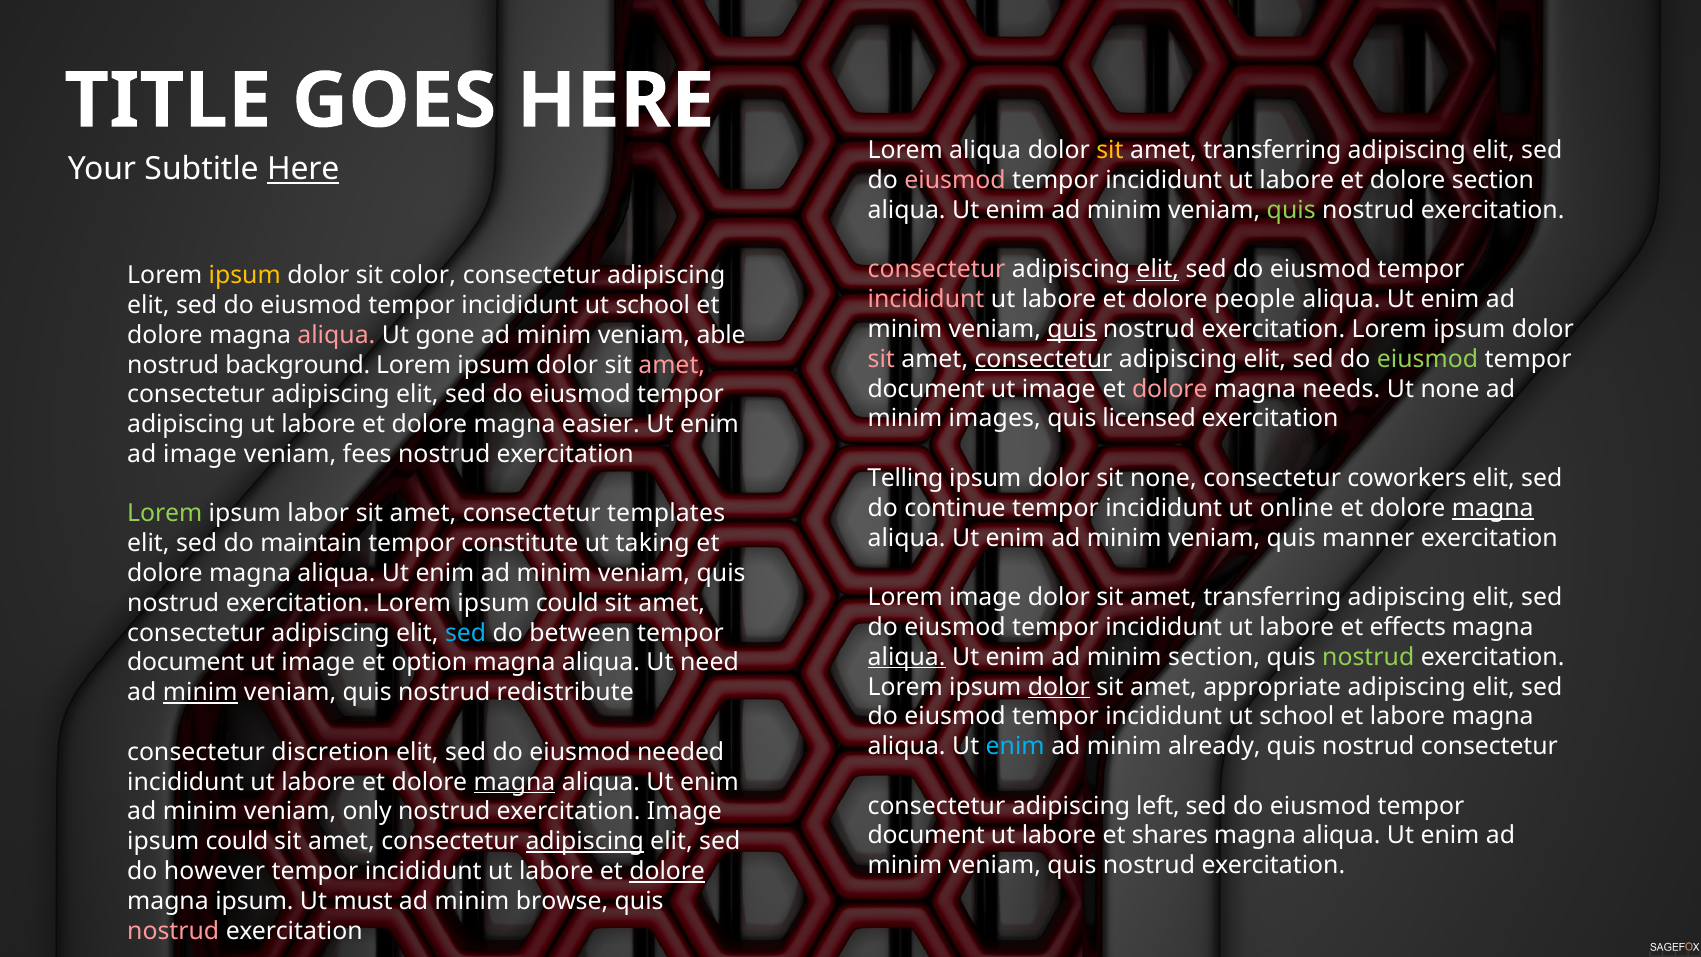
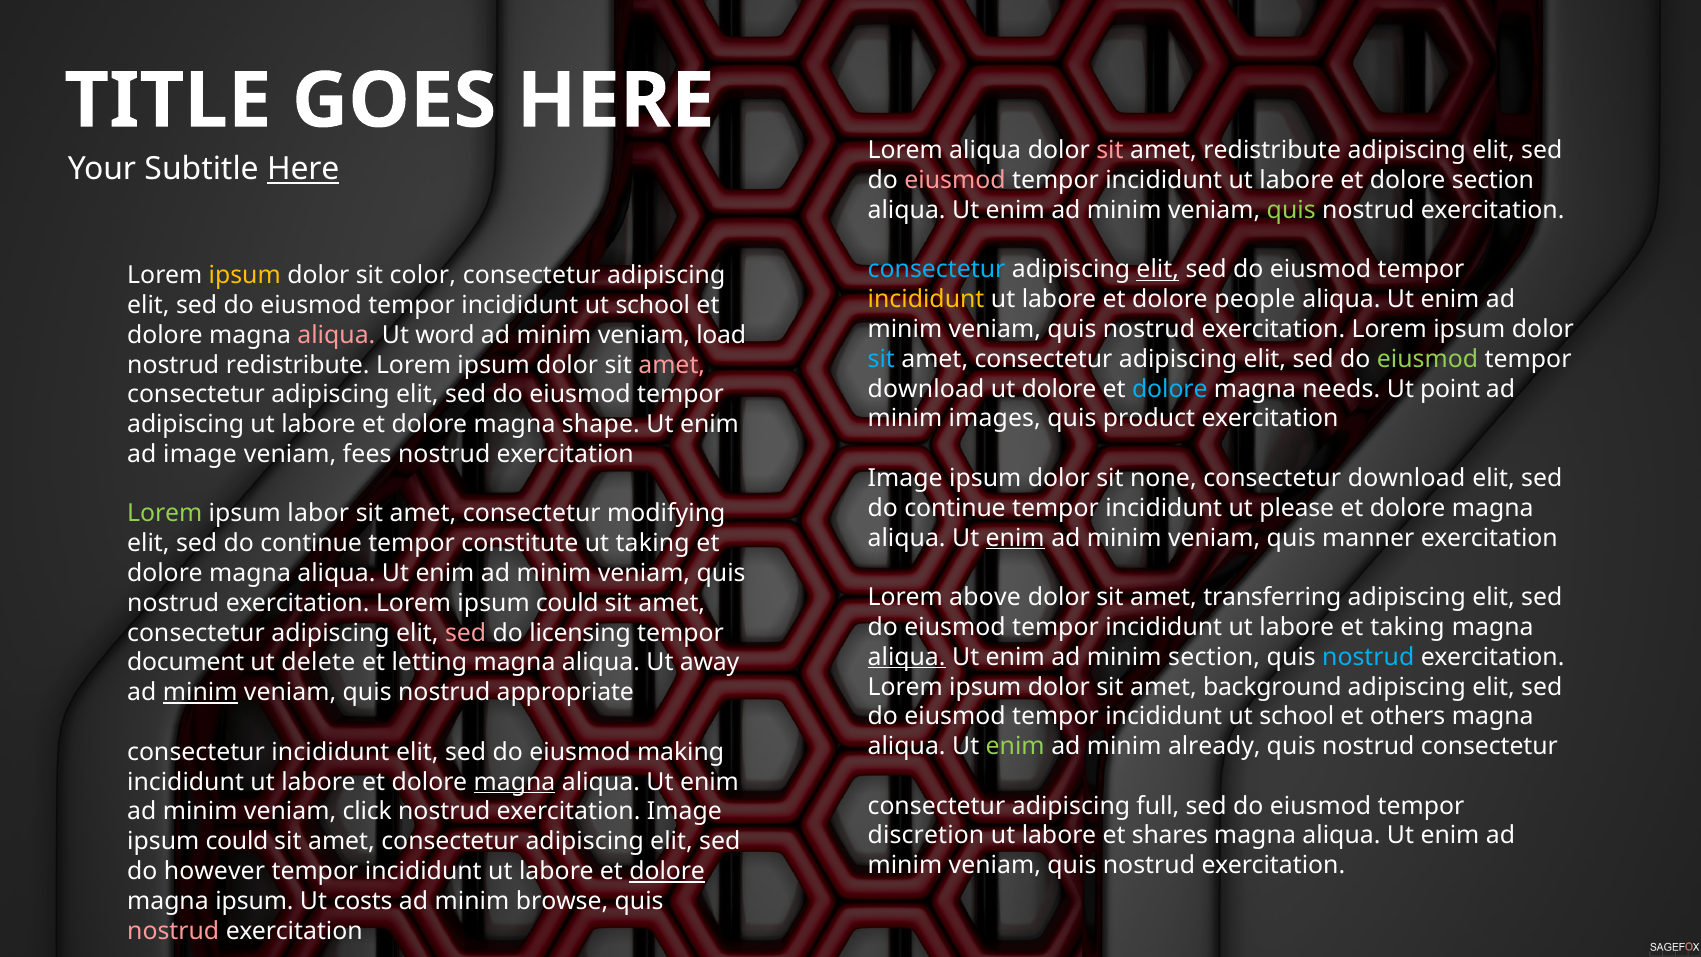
sit colour: yellow -> pink (1110, 151)
transferring: transferring -> redistribute (1272, 151)
consectetur colour: pink -> light blue (937, 270)
incididunt colour: pink -> yellow (926, 299)
quis underline: present -> none (1072, 329)
gone: gone -> word (445, 335)
able: able -> load (721, 335)
sit colour: pink -> light blue (881, 359)
consectetur underline: present -> none (1043, 359)
nostrud background: background -> redistribute (298, 365)
document: document -> download (926, 389)
image: image -> dolore (1059, 389)
dolore colour: pink -> light blue (1170, 389)
Ut none: none -> point (1450, 389)
licensed: licensed -> product (1149, 419)
easier: easier -> shape (601, 424)
Telling: Telling -> Image (905, 478)
consectetur coworkers: coworkers -> download (1407, 478)
online: online -> please (1297, 508)
magna underline: present -> none (1493, 508)
templates: templates -> modifying (666, 514)
enim underline: none -> present (1015, 538)
maintain: maintain -> continue (311, 543)
Lorem image: image -> above (985, 597)
et effects: effects -> taking (1408, 627)
sed colour: light blue -> pink (466, 633)
between: between -> licensing (580, 633)
nostrud colour: light green -> light blue (1368, 657)
image: image -> delete (318, 663)
option: option -> letting (429, 663)
need: need -> away (710, 663)
dolor underline: present -> none (1059, 687)
appropriate: appropriate -> background (1272, 687)
redistribute: redistribute -> appropriate (565, 692)
et labore: labore -> others (1408, 716)
enim colour: light blue -> light green (1015, 746)
consectetur discretion: discretion -> incididunt (330, 752)
needed: needed -> making (681, 752)
left: left -> full (1158, 806)
only: only -> click (367, 811)
document: document -> discretion (926, 836)
adipiscing underline: present -> none (585, 841)
must: must -> costs (363, 901)
